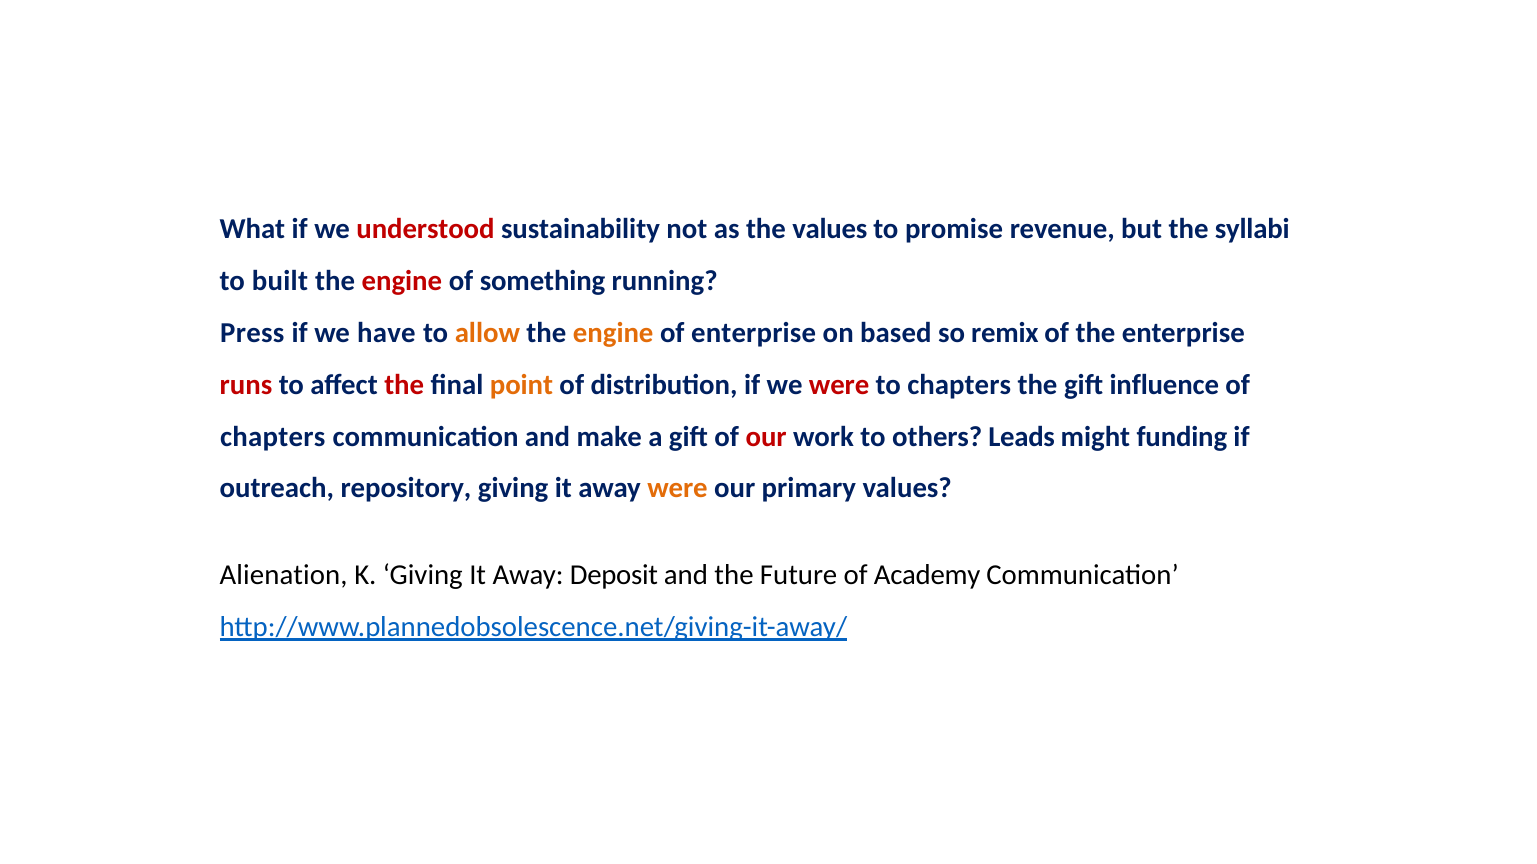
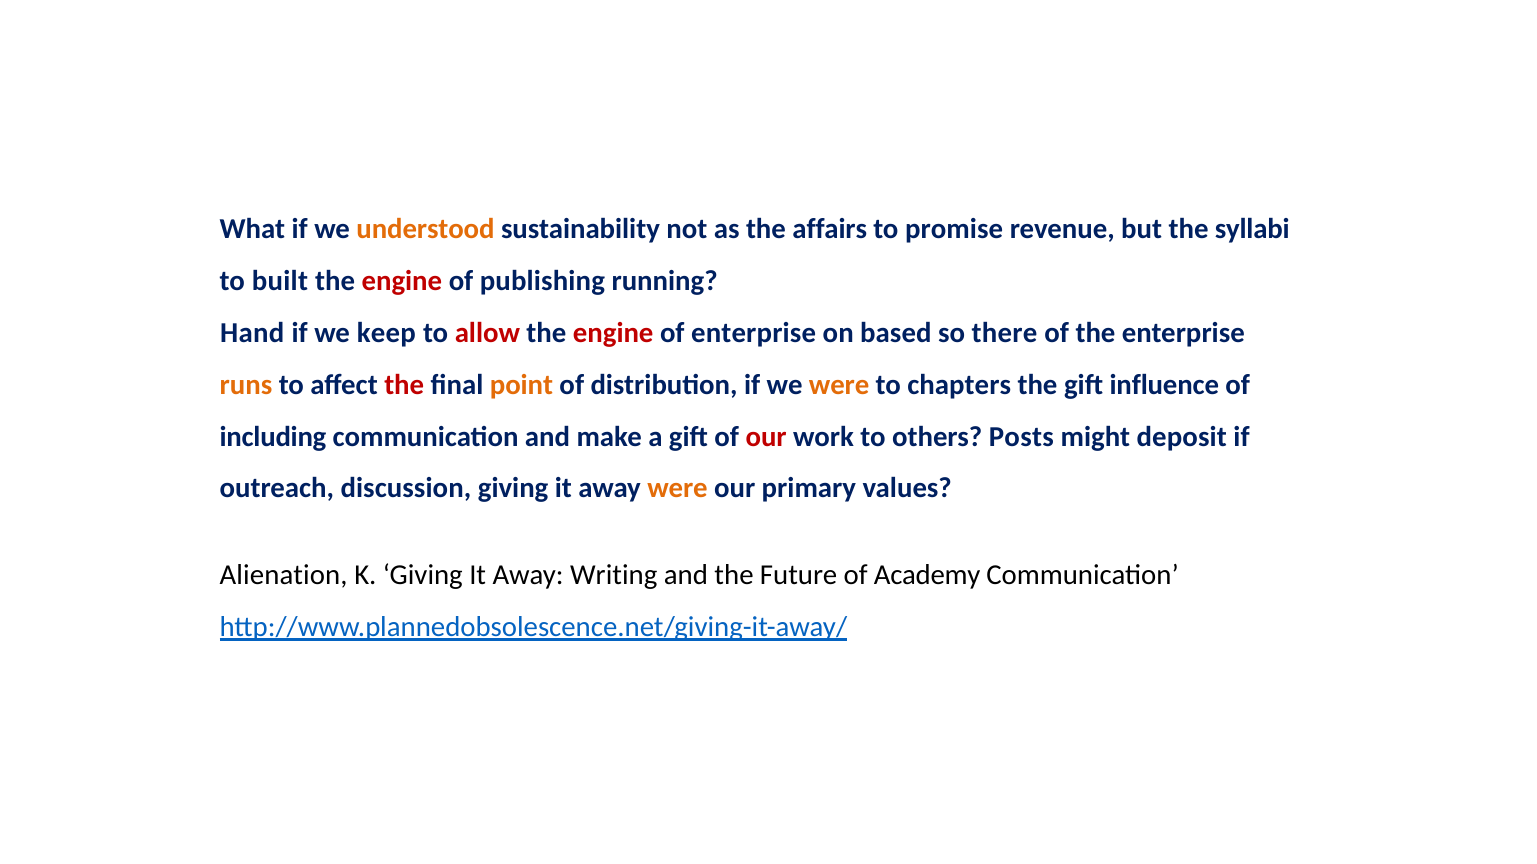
understood colour: red -> orange (425, 229)
the values: values -> affairs (830, 229)
something: something -> publishing (542, 281)
Press: Press -> Hand (252, 333)
have: have -> keep (386, 333)
allow colour: orange -> red (487, 333)
engine colour: orange -> red (613, 333)
remix: remix -> there (1005, 333)
runs colour: red -> orange (246, 385)
were colour: red -> orange (839, 385)
chapters: chapters -> including (273, 437)
Leads: Leads -> Posts (1021, 437)
funding: funding -> deposit (1182, 437)
repository: repository -> discussion (406, 489)
Deposit: Deposit -> Writing (614, 575)
